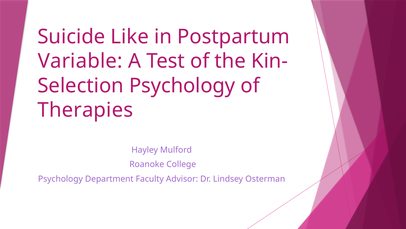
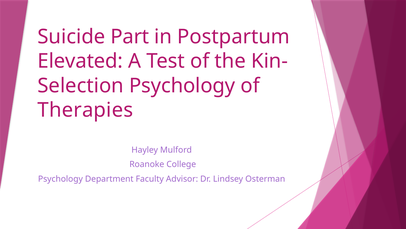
Like: Like -> Part (130, 37)
Variable: Variable -> Elevated (80, 61)
